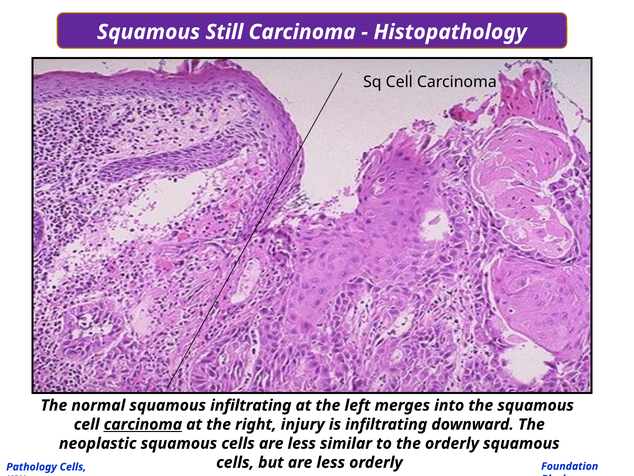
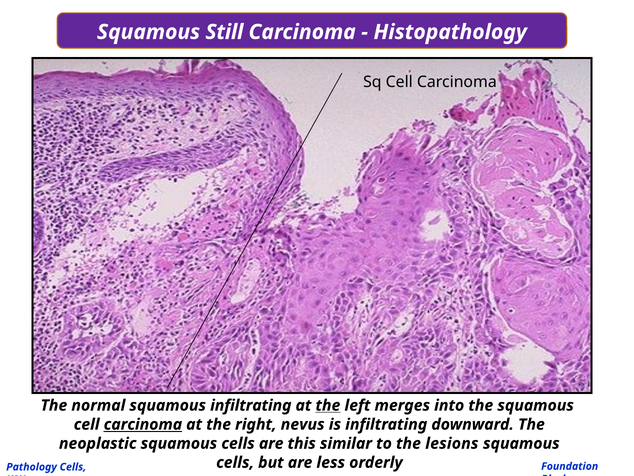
the underline: none -> present (328, 405)
injury: injury -> nevus (303, 424)
cells are less: less -> this (302, 443)
the orderly: orderly -> lesions (452, 443)
